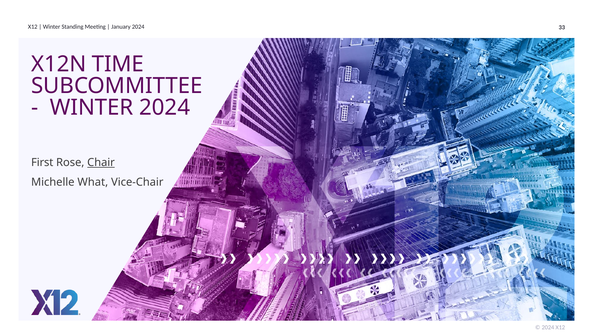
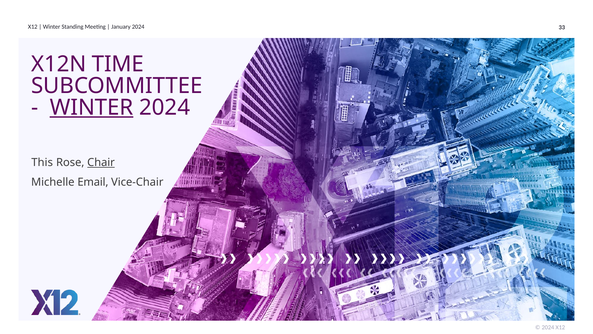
WINTER underline: none -> present (92, 107)
First: First -> This (42, 162)
What: What -> Email (93, 182)
